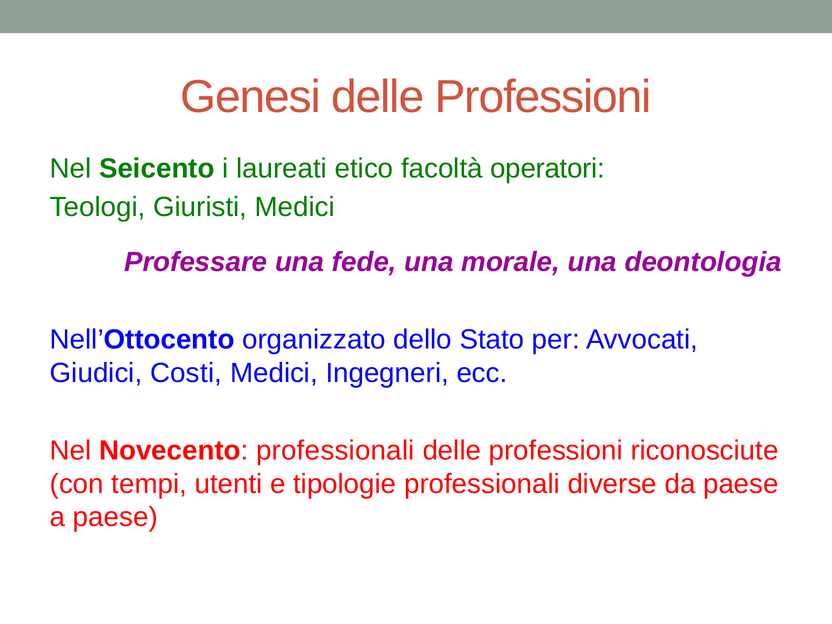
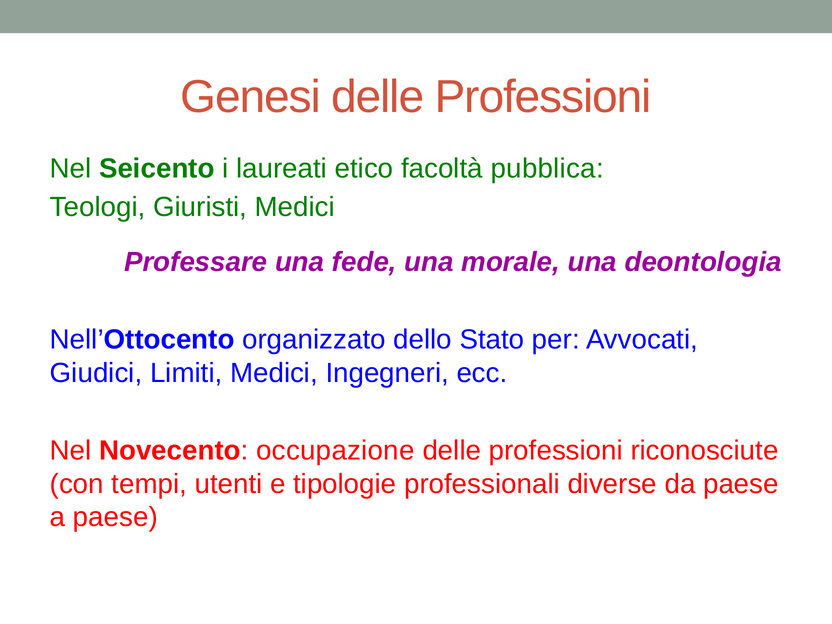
operatori: operatori -> pubblica (547, 168)
Costi: Costi -> Limiti (186, 373)
Novecento professionali: professionali -> occupazione (335, 451)
